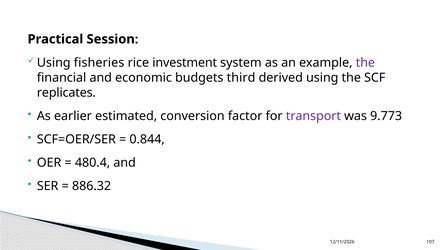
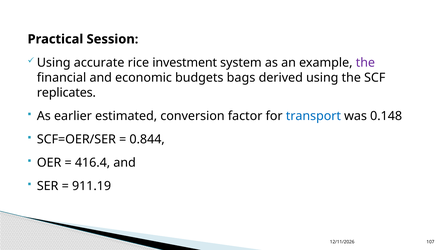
fisheries: fisheries -> accurate (99, 63)
third: third -> bags (241, 78)
transport colour: purple -> blue (313, 116)
9.773: 9.773 -> 0.148 (386, 116)
480.4: 480.4 -> 416.4 (93, 163)
886.32: 886.32 -> 911.19 (92, 186)
